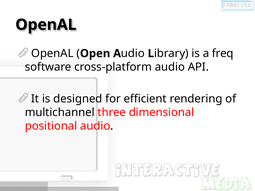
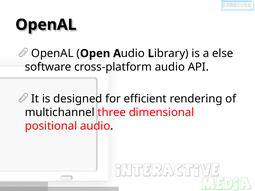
freq: freq -> else (223, 53)
